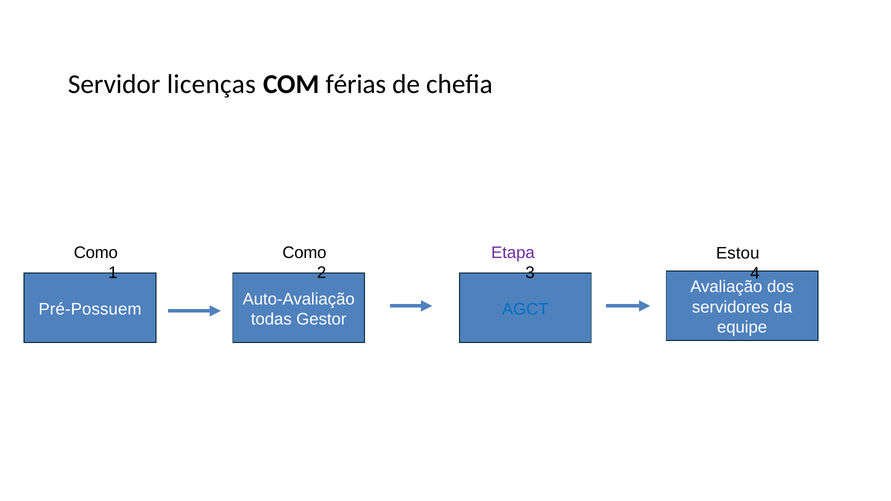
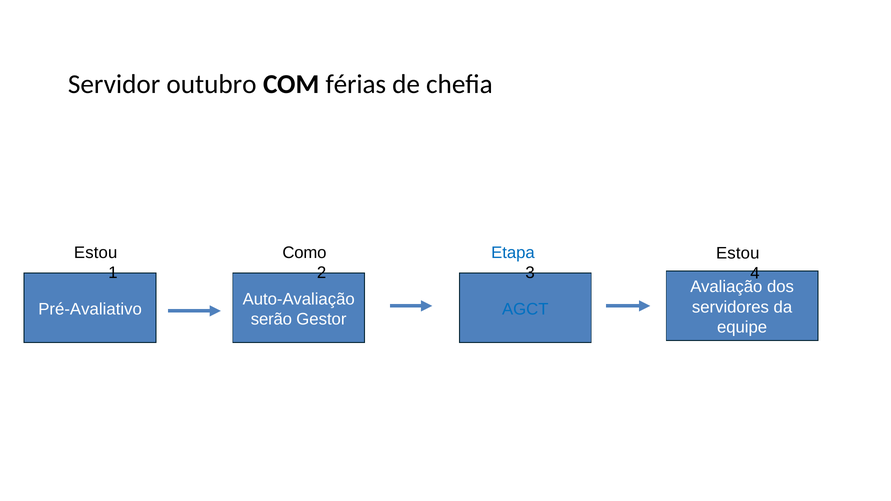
licenças: licenças -> outubro (211, 84)
Como: Como -> Estou (96, 253)
Etapa colour: purple -> blue (513, 253)
Pré-Possuem: Pré-Possuem -> Pré-Avaliativo (90, 309)
todas: todas -> serão (271, 319)
